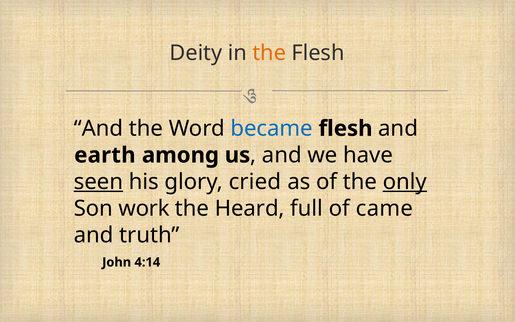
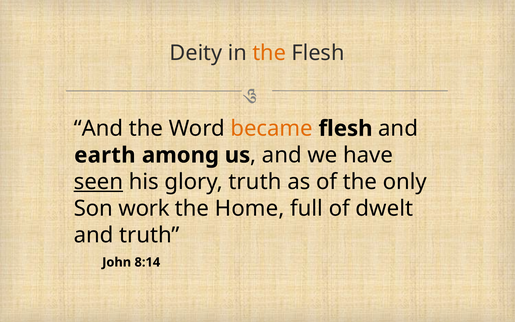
became colour: blue -> orange (272, 129)
glory cried: cried -> truth (255, 182)
only underline: present -> none (405, 182)
Heard: Heard -> Home (250, 208)
came: came -> dwelt (384, 208)
4:14: 4:14 -> 8:14 (147, 262)
